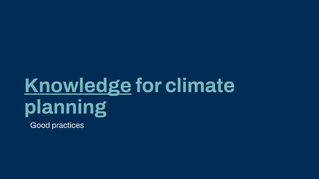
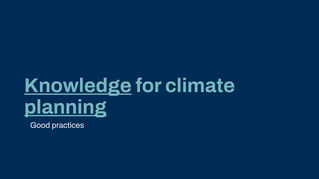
planning underline: none -> present (65, 107)
